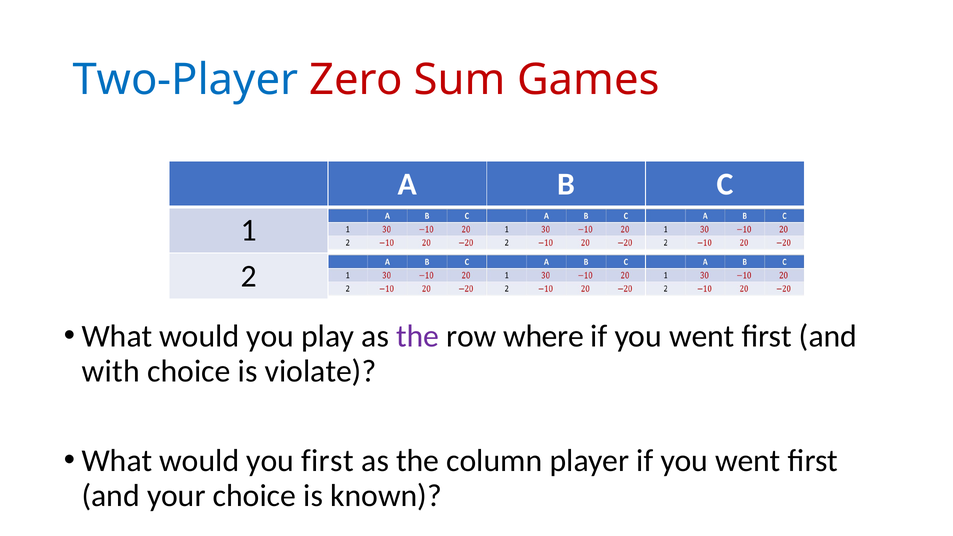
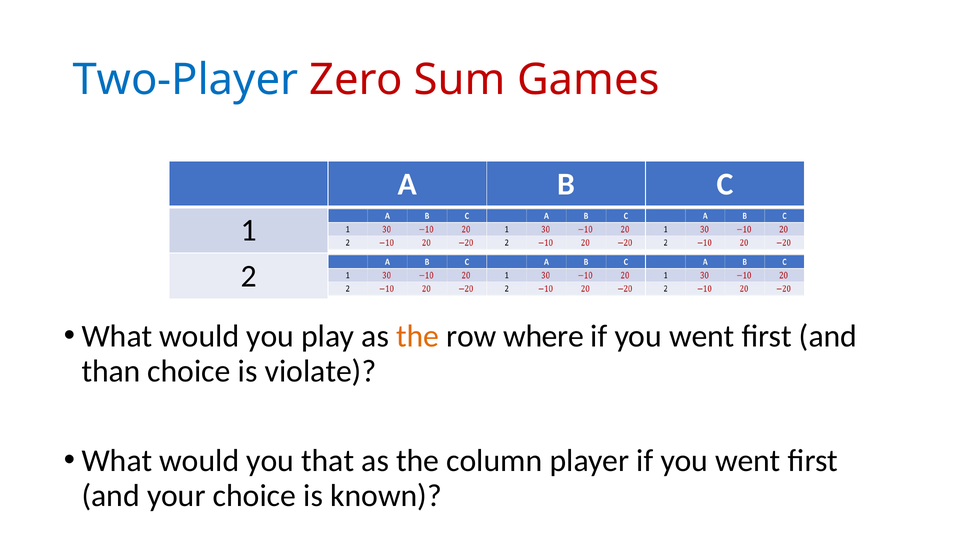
the colour: purple -> orange (418, 336)
with: with -> than (111, 371)
you first: first -> that (328, 461)
